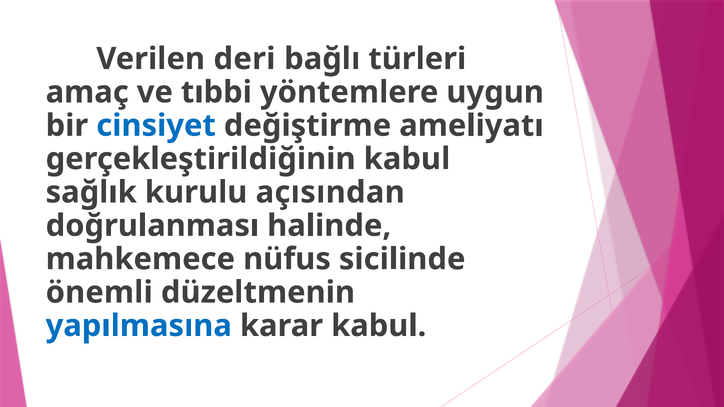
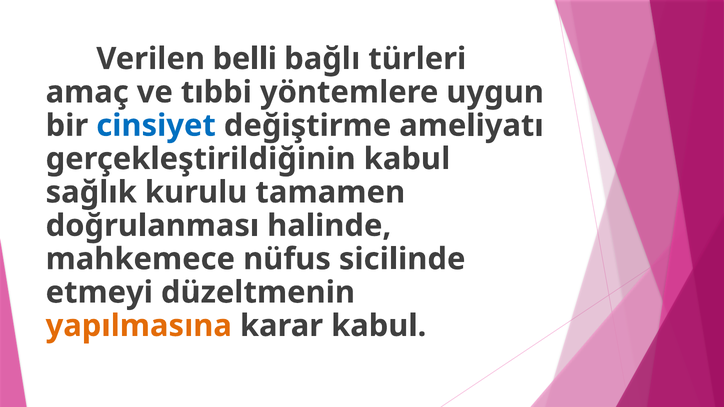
deri: deri -> belli (245, 59)
açısından: açısından -> tamamen (330, 192)
önemli: önemli -> etmeyi (99, 293)
yapılmasına colour: blue -> orange (139, 326)
